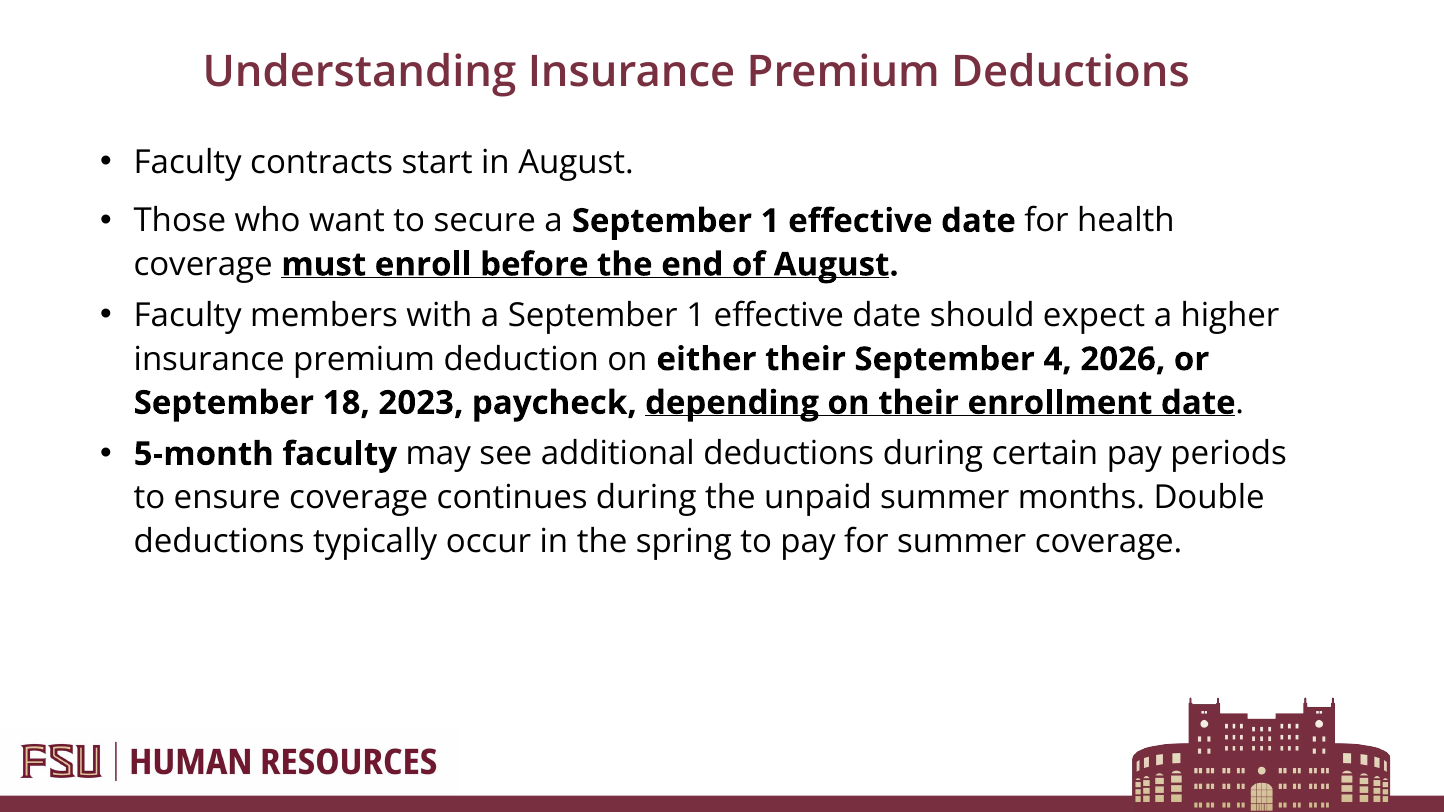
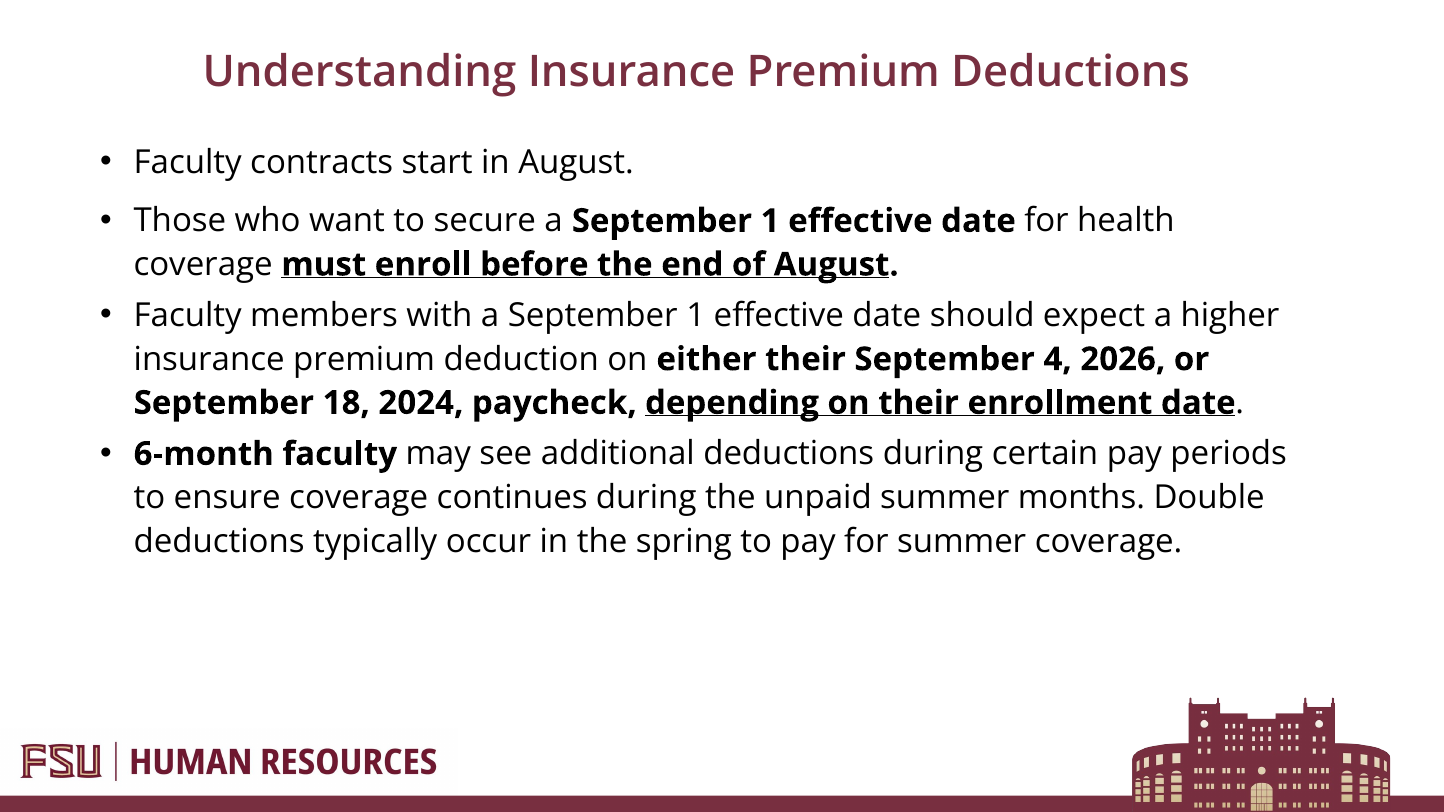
2023: 2023 -> 2024 (421, 403)
5-month: 5-month -> 6-month (204, 454)
